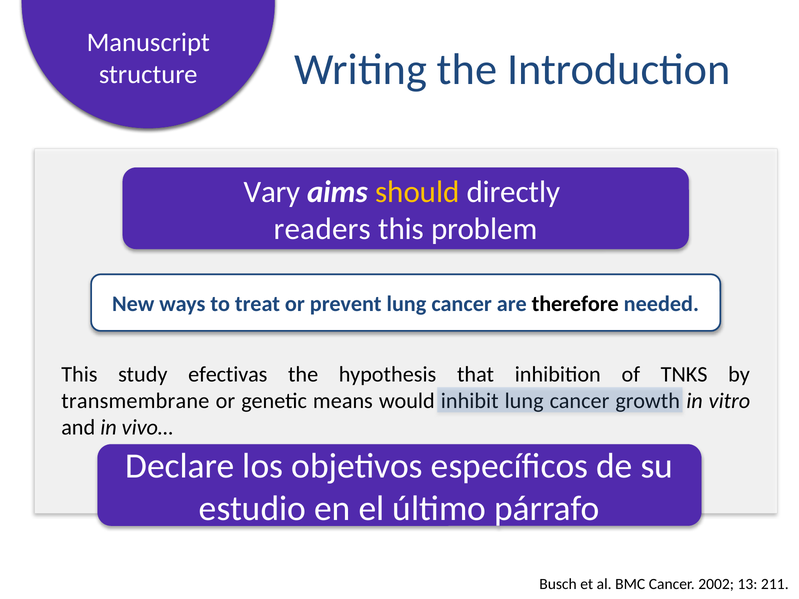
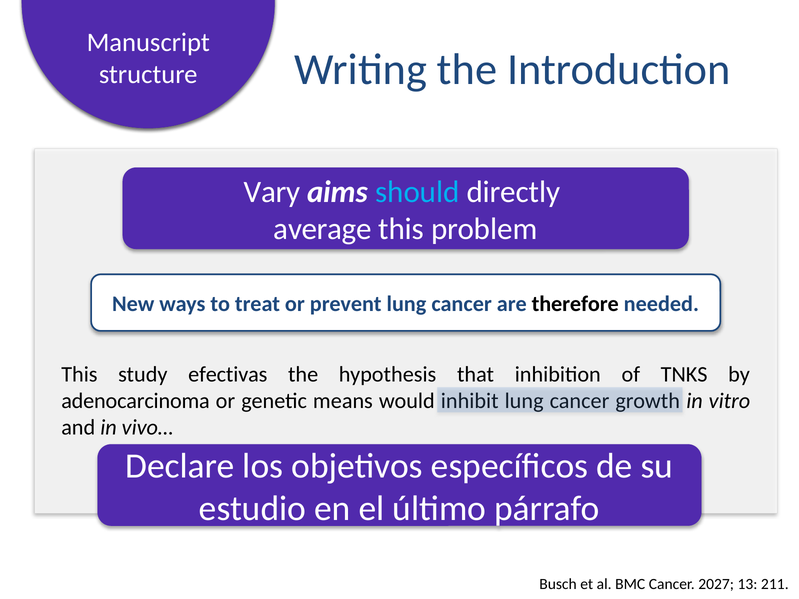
should colour: yellow -> light blue (417, 192)
readers: readers -> average (323, 229)
transmembrane: transmembrane -> adenocarcinoma (136, 401)
2002: 2002 -> 2027 (716, 585)
